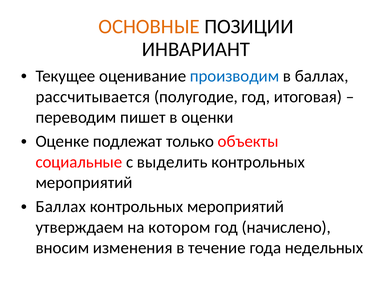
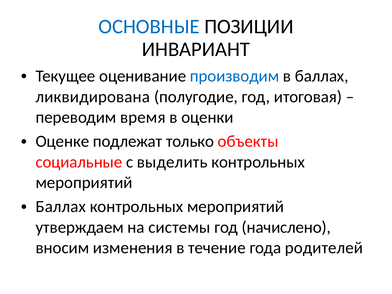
ОСНОВНЫЕ colour: orange -> blue (149, 27)
рассчитывается: рассчитывается -> ликвидирована (93, 97)
пишет: пишет -> время (143, 117)
котором: котором -> системы (179, 227)
недельных: недельных -> родителей (324, 248)
